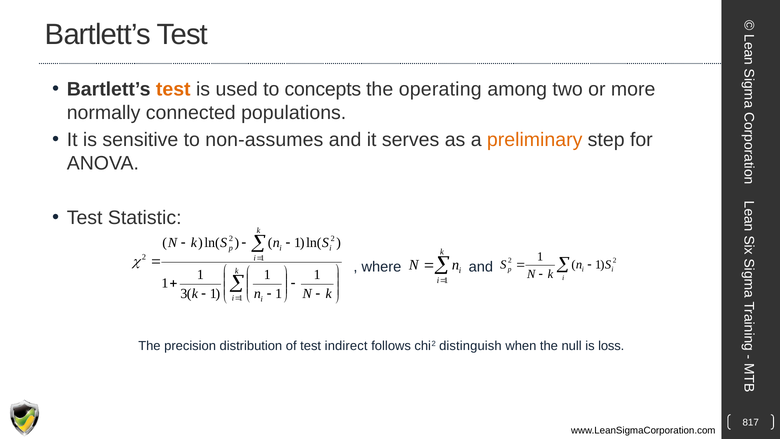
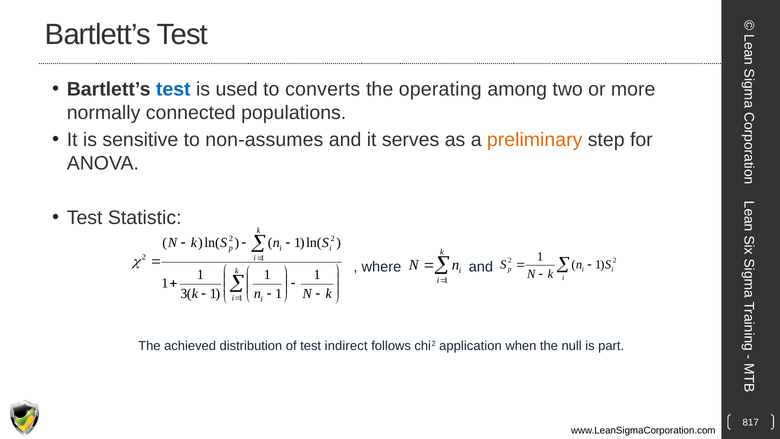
test colour: orange -> blue (173, 89)
concepts: concepts -> converts (323, 89)
precision: precision -> achieved (190, 346)
distinguish: distinguish -> application (470, 346)
loss: loss -> part (611, 346)
